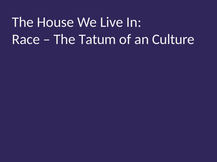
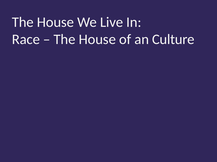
Tatum: Tatum -> House (97, 40)
